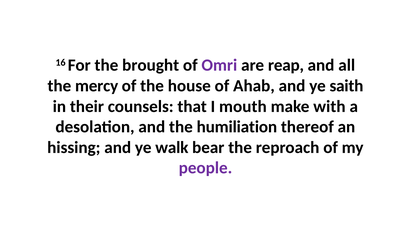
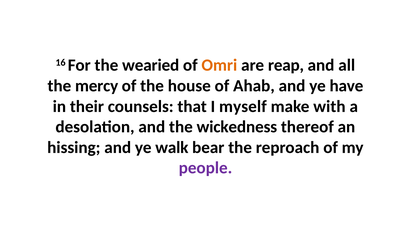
brought: brought -> wearied (151, 65)
Omri colour: purple -> orange (219, 65)
saith: saith -> have (346, 86)
mouth: mouth -> myself (243, 107)
humiliation: humiliation -> wickedness (237, 127)
